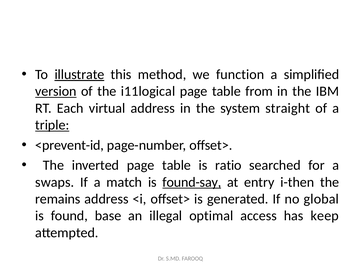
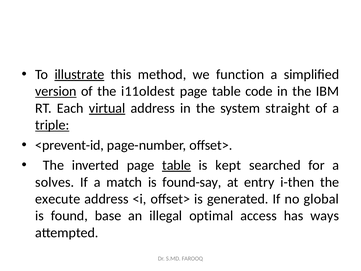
i11logical: i11logical -> i11oldest (148, 91)
from: from -> code (259, 91)
virtual underline: none -> present (107, 108)
table underline: none -> present (177, 165)
ratio: ratio -> kept (228, 165)
swaps: swaps -> solves (55, 182)
found-say underline: present -> none (192, 182)
remains: remains -> execute (58, 199)
keep: keep -> ways (325, 216)
